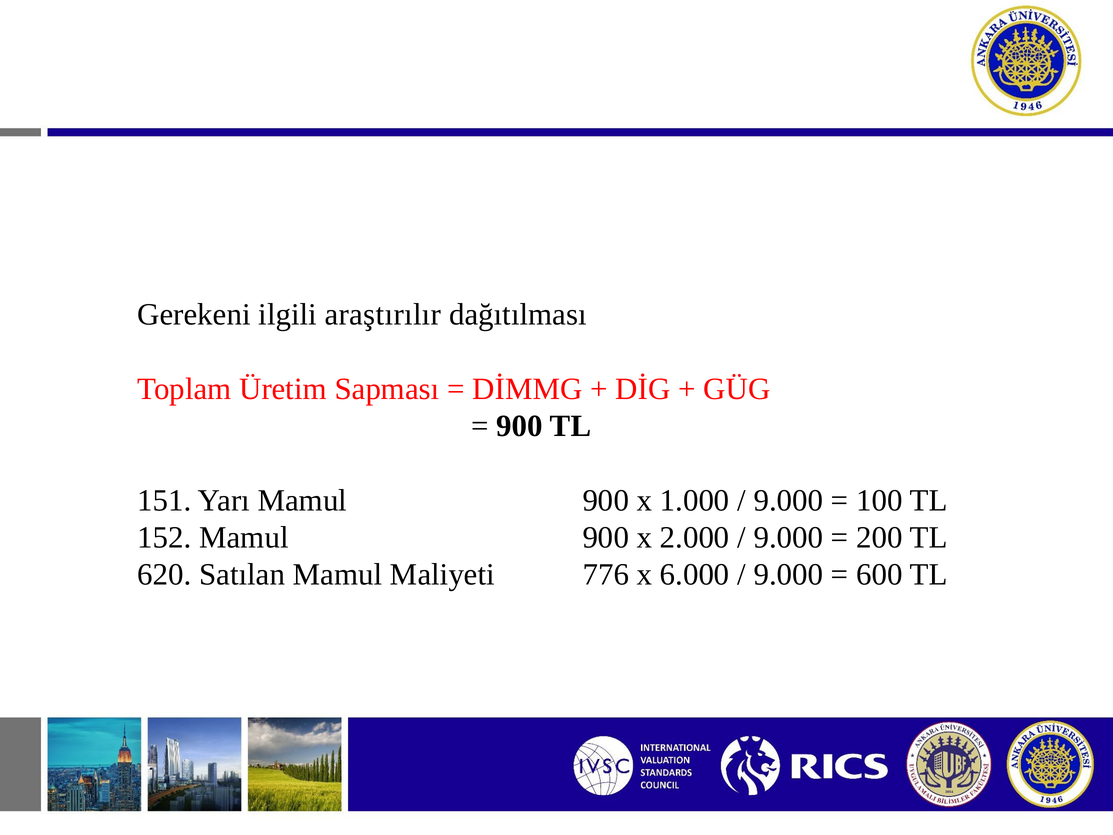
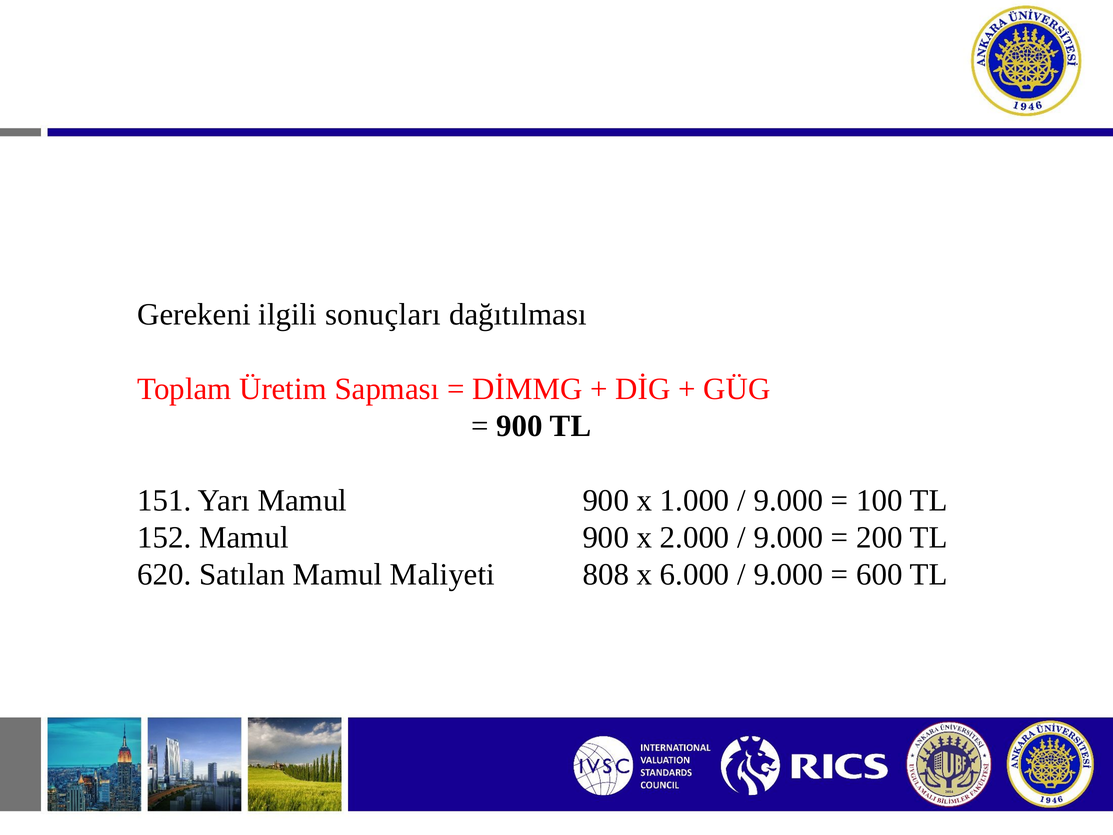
araştırılır: araştırılır -> sonuçları (383, 315)
776: 776 -> 808 (606, 574)
